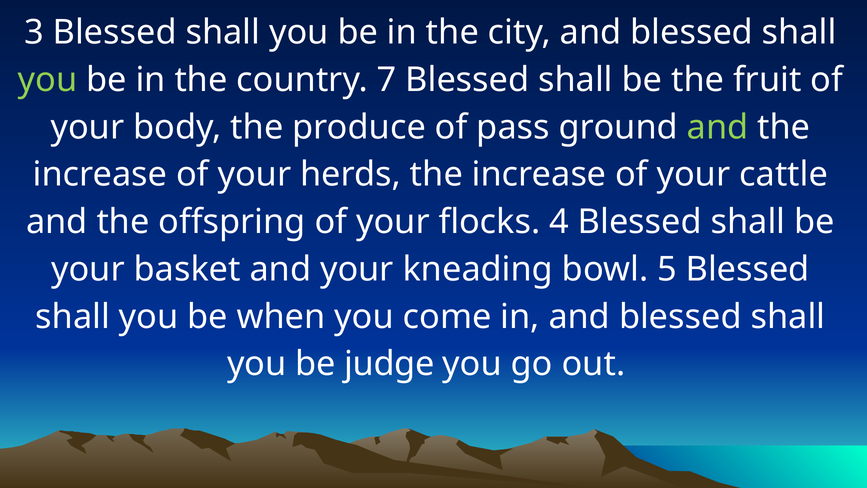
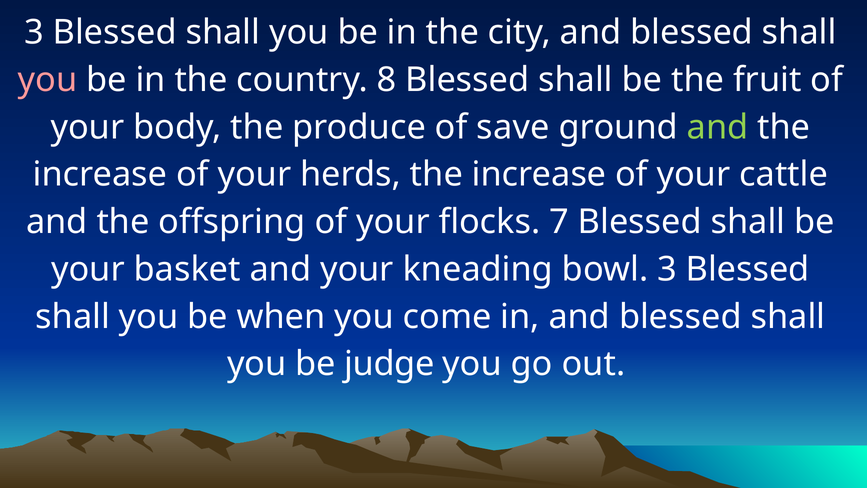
you colour: light green -> pink (48, 80)
7: 7 -> 8 (387, 80)
pass: pass -> save (513, 127)
4: 4 -> 7 (559, 222)
bowl 5: 5 -> 3 (667, 269)
